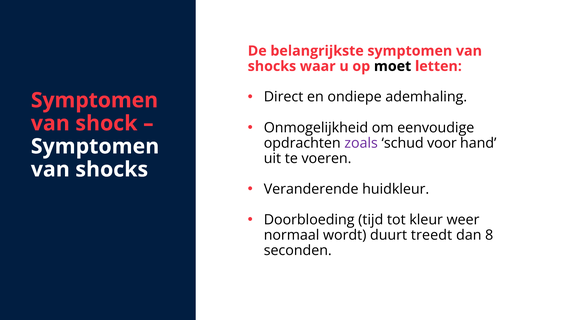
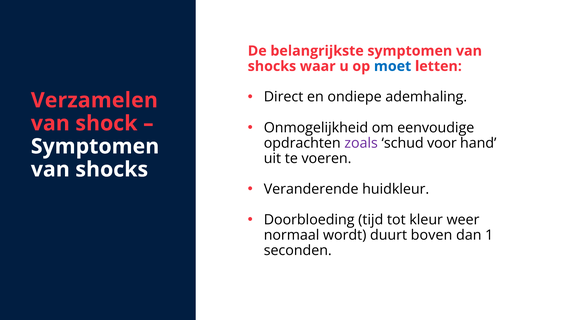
moet colour: black -> blue (393, 66)
Symptomen: Symptomen -> Verzamelen (94, 100)
treedt: treedt -> boven (432, 235)
8: 8 -> 1 (489, 235)
